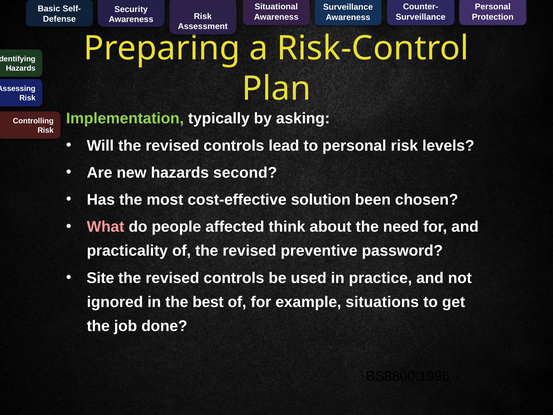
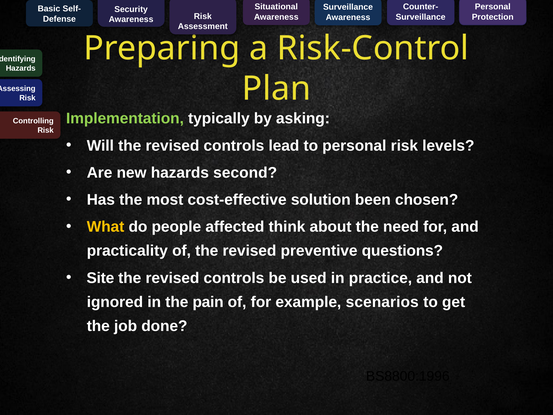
What colour: pink -> yellow (106, 227)
password: password -> questions (402, 251)
best: best -> pain (208, 302)
situations: situations -> scenarios (382, 302)
